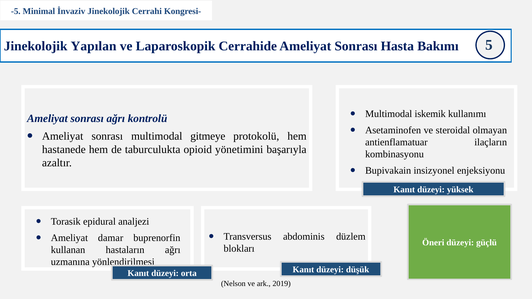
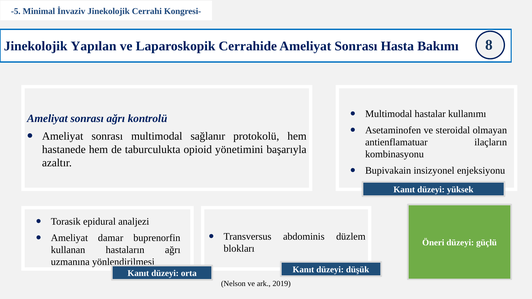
5: 5 -> 8 (489, 45)
iskemik: iskemik -> hastalar (430, 114)
gitmeye: gitmeye -> sağlanır (208, 136)
